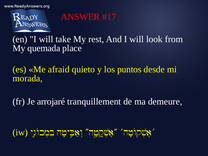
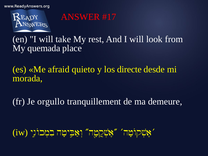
puntos: puntos -> directe (129, 69)
arrojaré: arrojaré -> orgullo (51, 101)
